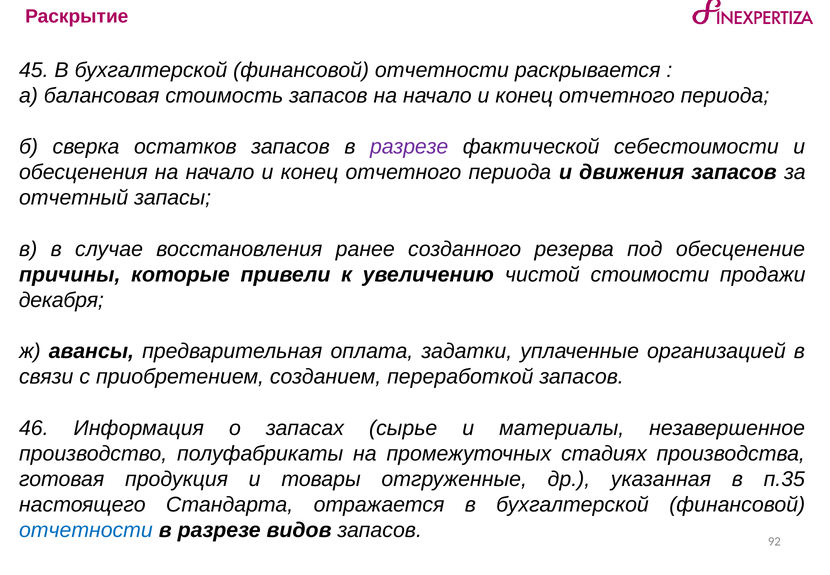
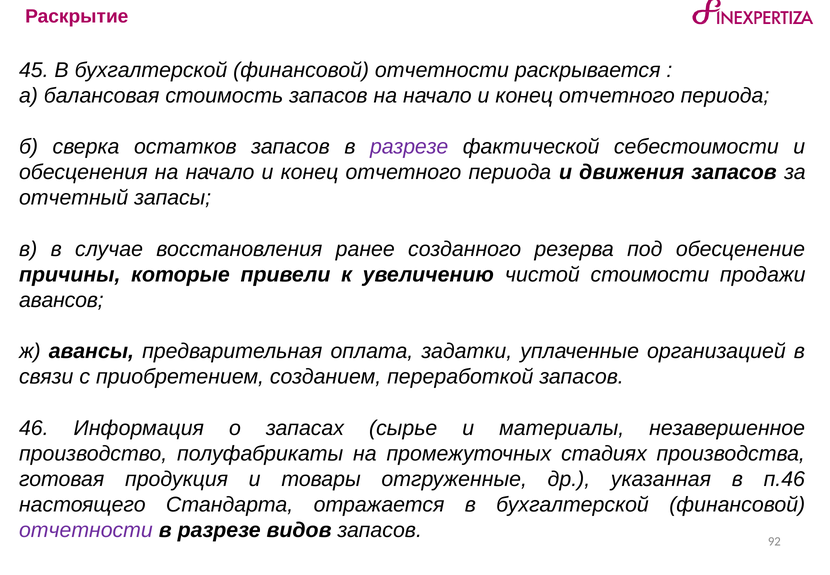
декабря: декабря -> авансов (61, 300)
п.35: п.35 -> п.46 (784, 479)
отчетности colour: blue -> purple (86, 530)
